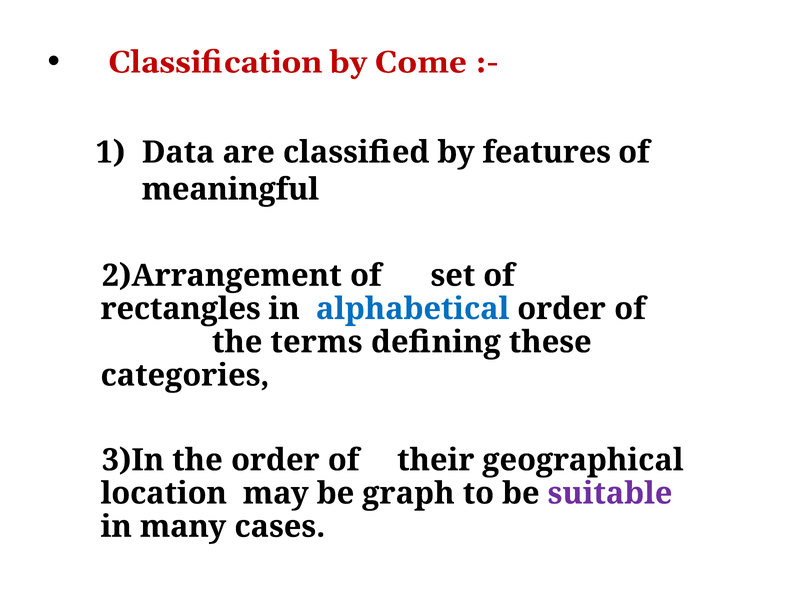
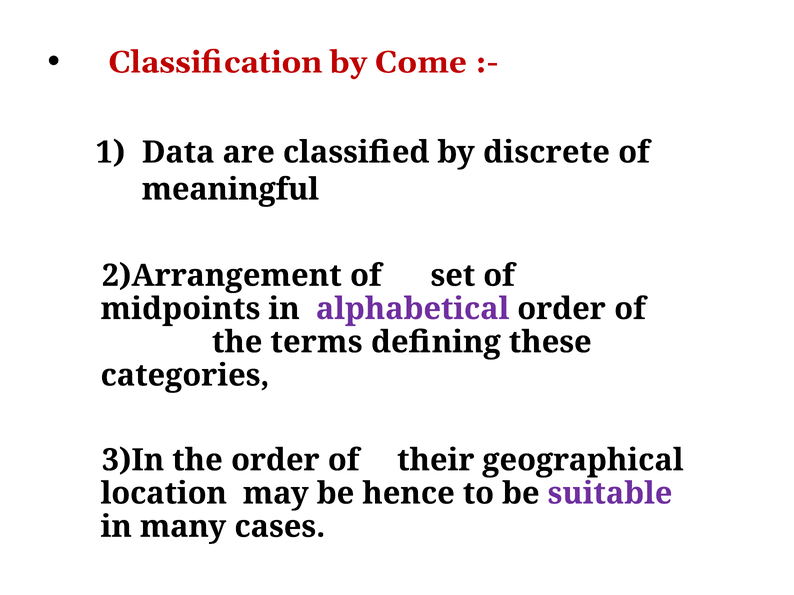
features: features -> discrete (547, 152)
rectangles: rectangles -> midpoints (180, 309)
alphabetical colour: blue -> purple (413, 309)
graph: graph -> hence (408, 494)
